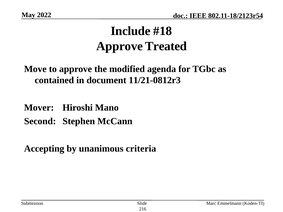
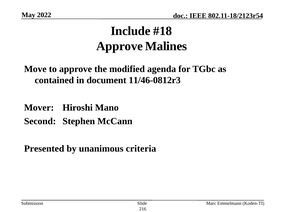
Treated: Treated -> Malines (166, 46)
11/21-0812r3: 11/21-0812r3 -> 11/46-0812r3 (155, 80)
Accepting: Accepting -> Presented (44, 149)
